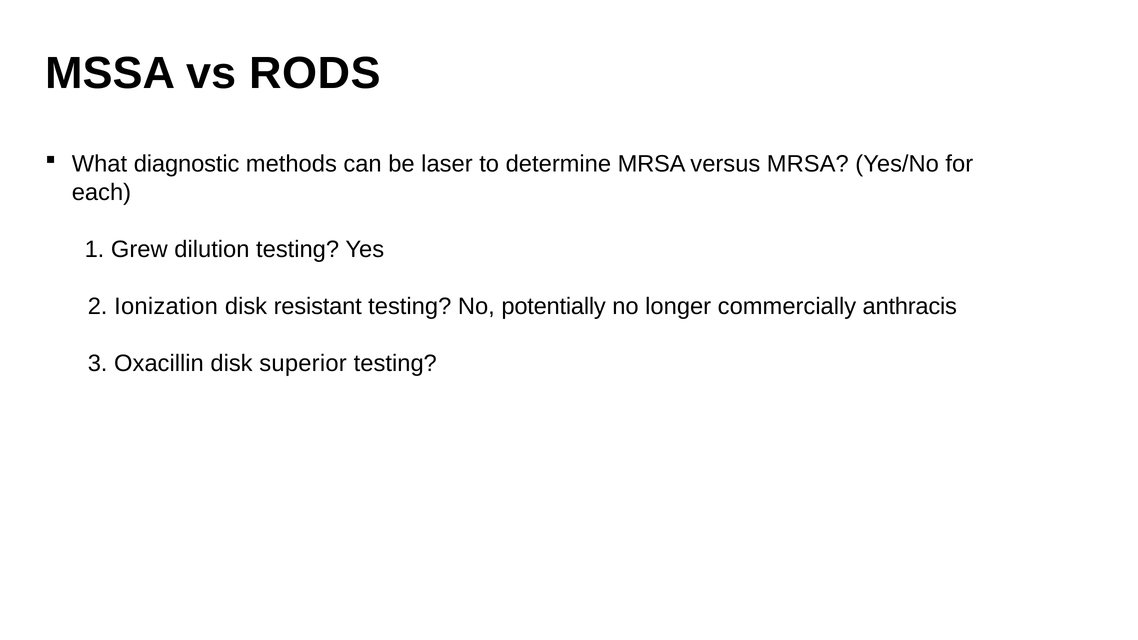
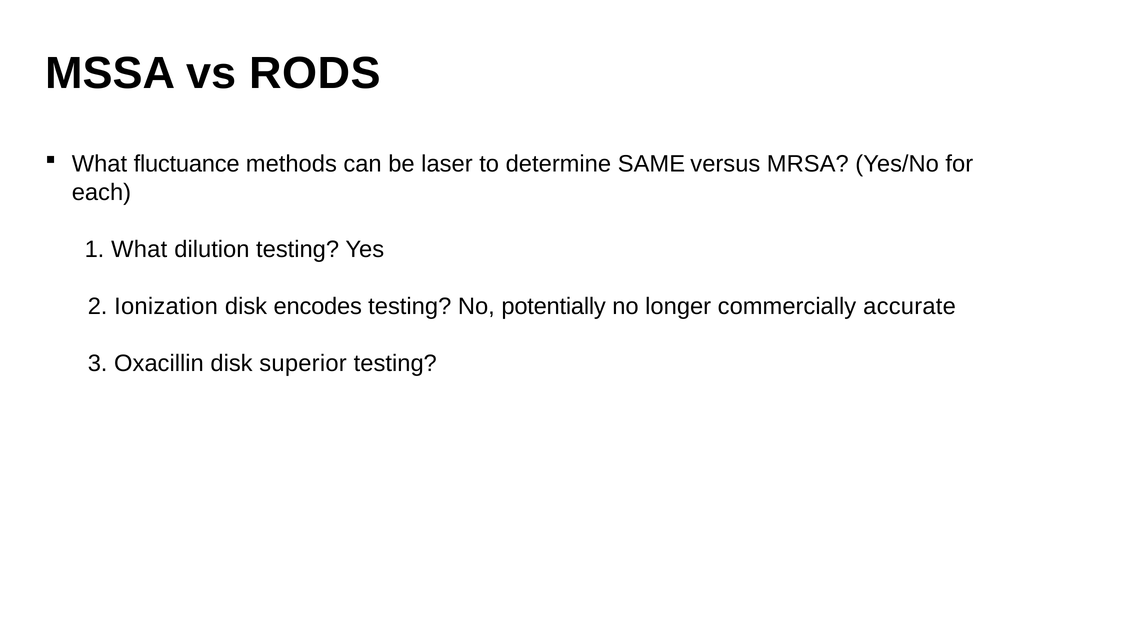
diagnostic: diagnostic -> fluctuance (187, 164)
determine MRSA: MRSA -> SAME (651, 164)
1 Grew: Grew -> What (139, 249)
resistant: resistant -> encodes (318, 306)
anthracis: anthracis -> accurate (910, 306)
